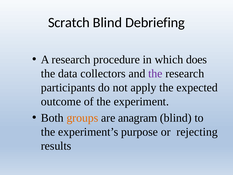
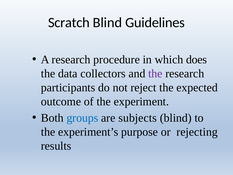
Debriefing: Debriefing -> Guidelines (155, 23)
apply: apply -> reject (143, 87)
groups colour: orange -> blue (82, 118)
anagram: anagram -> subjects (138, 118)
